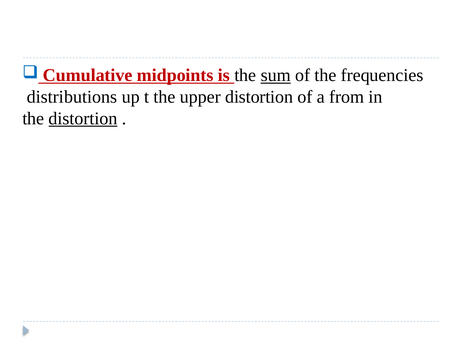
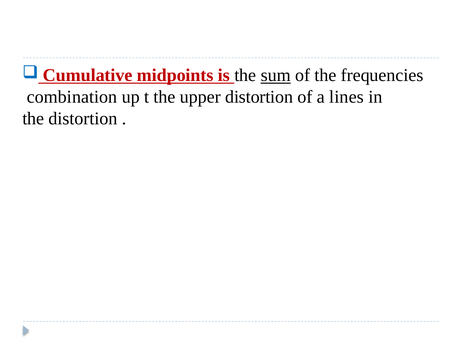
distributions: distributions -> combination (72, 97)
from: from -> lines (347, 97)
distortion underline: present -> none (83, 118)
